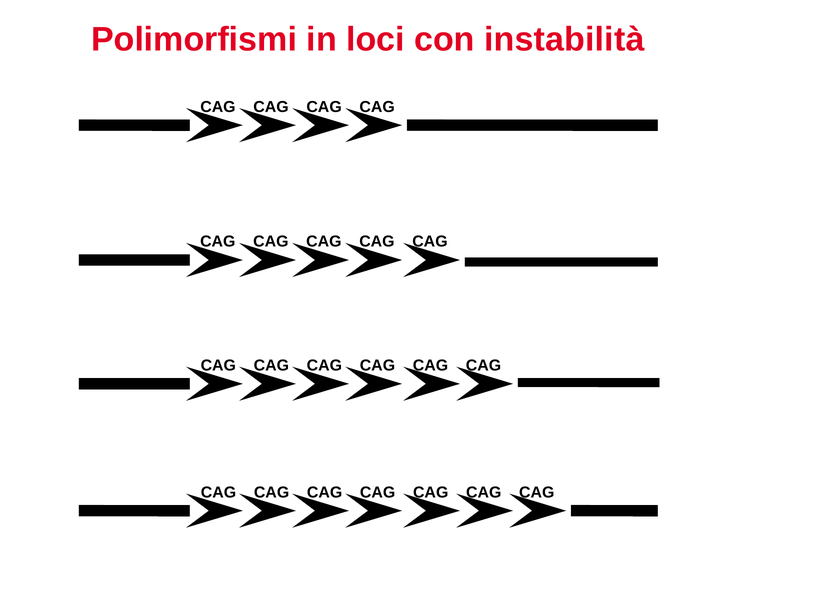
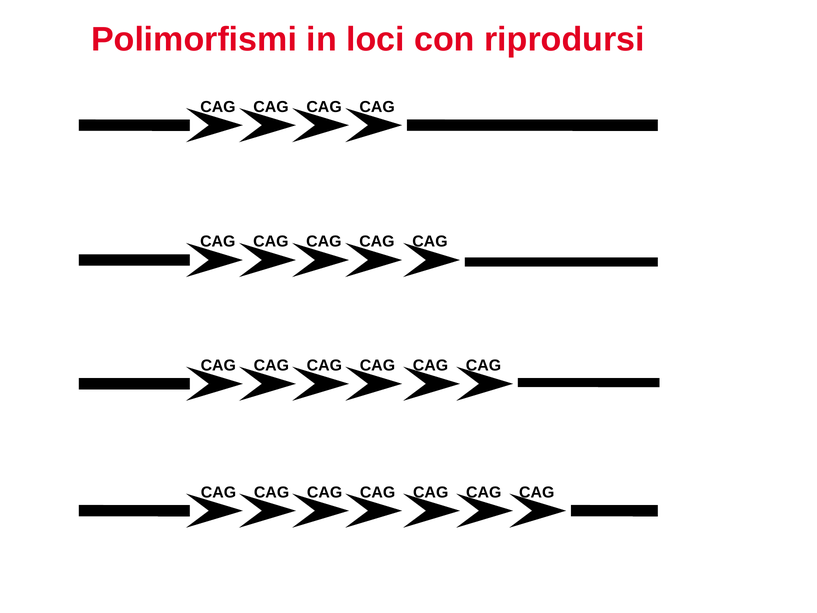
instabilità: instabilità -> riprodursi (564, 39)
